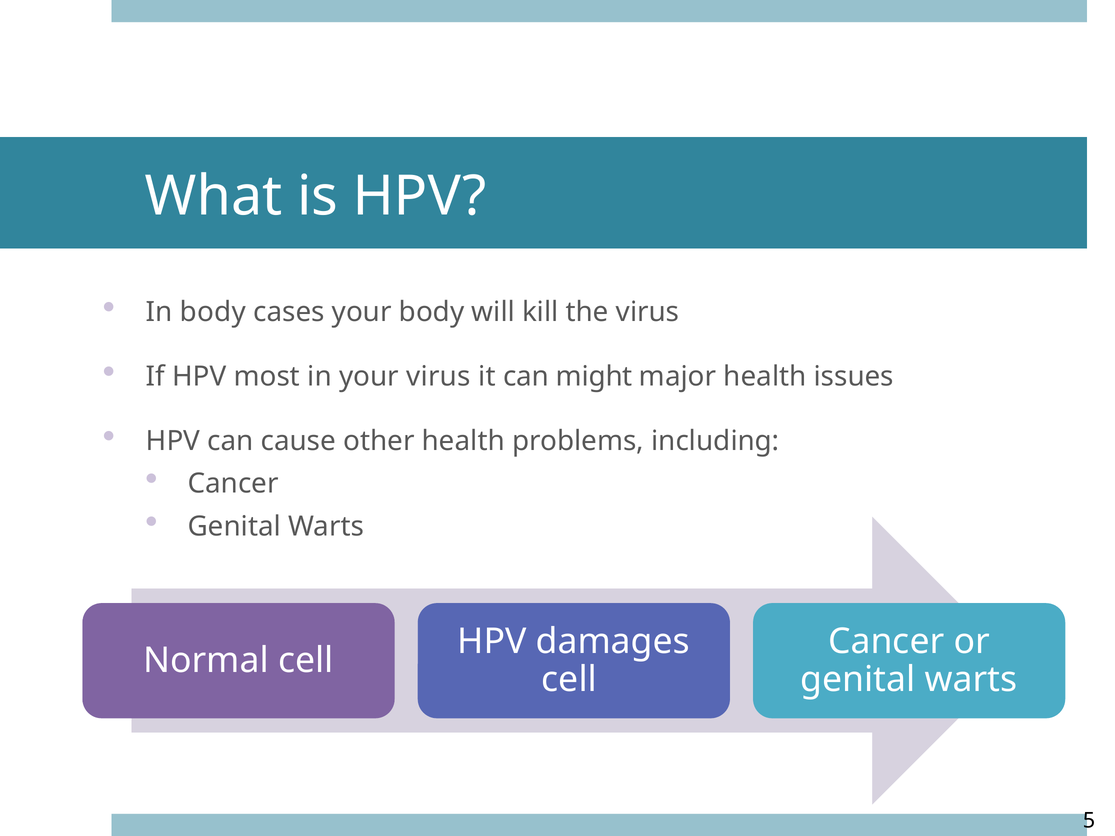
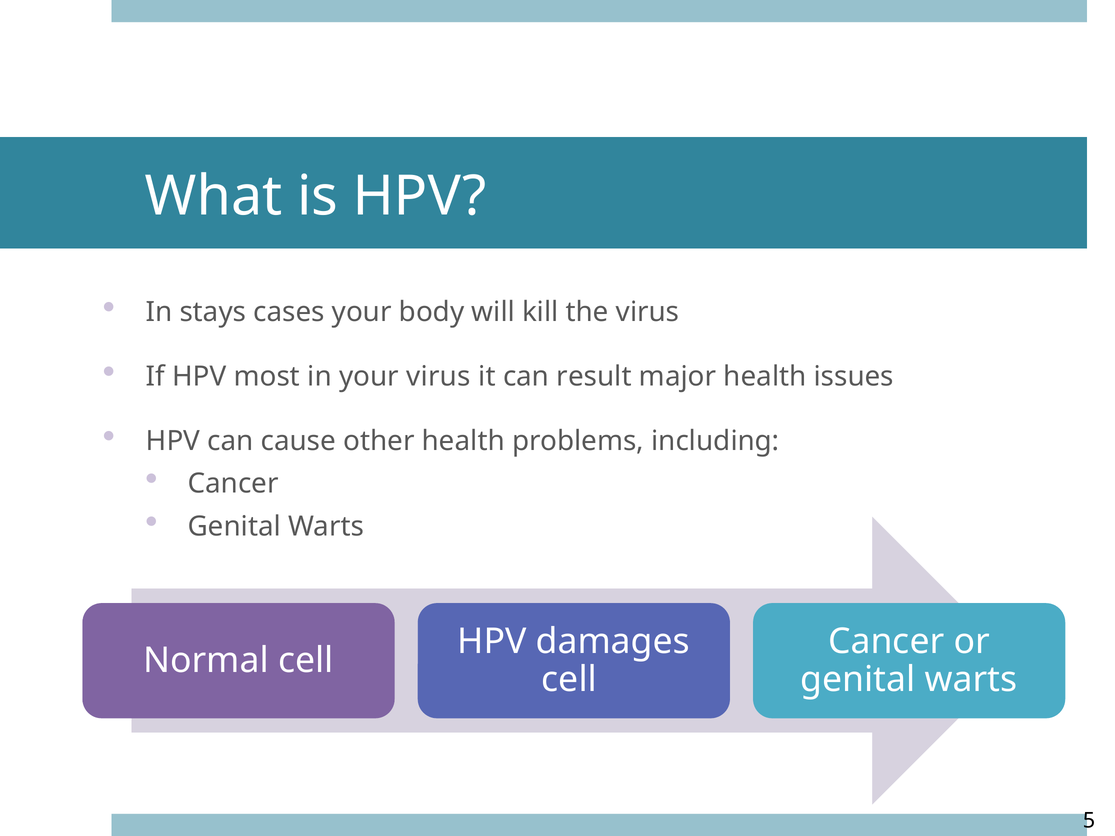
In body: body -> stays (213, 312)
might: might -> result (594, 377)
